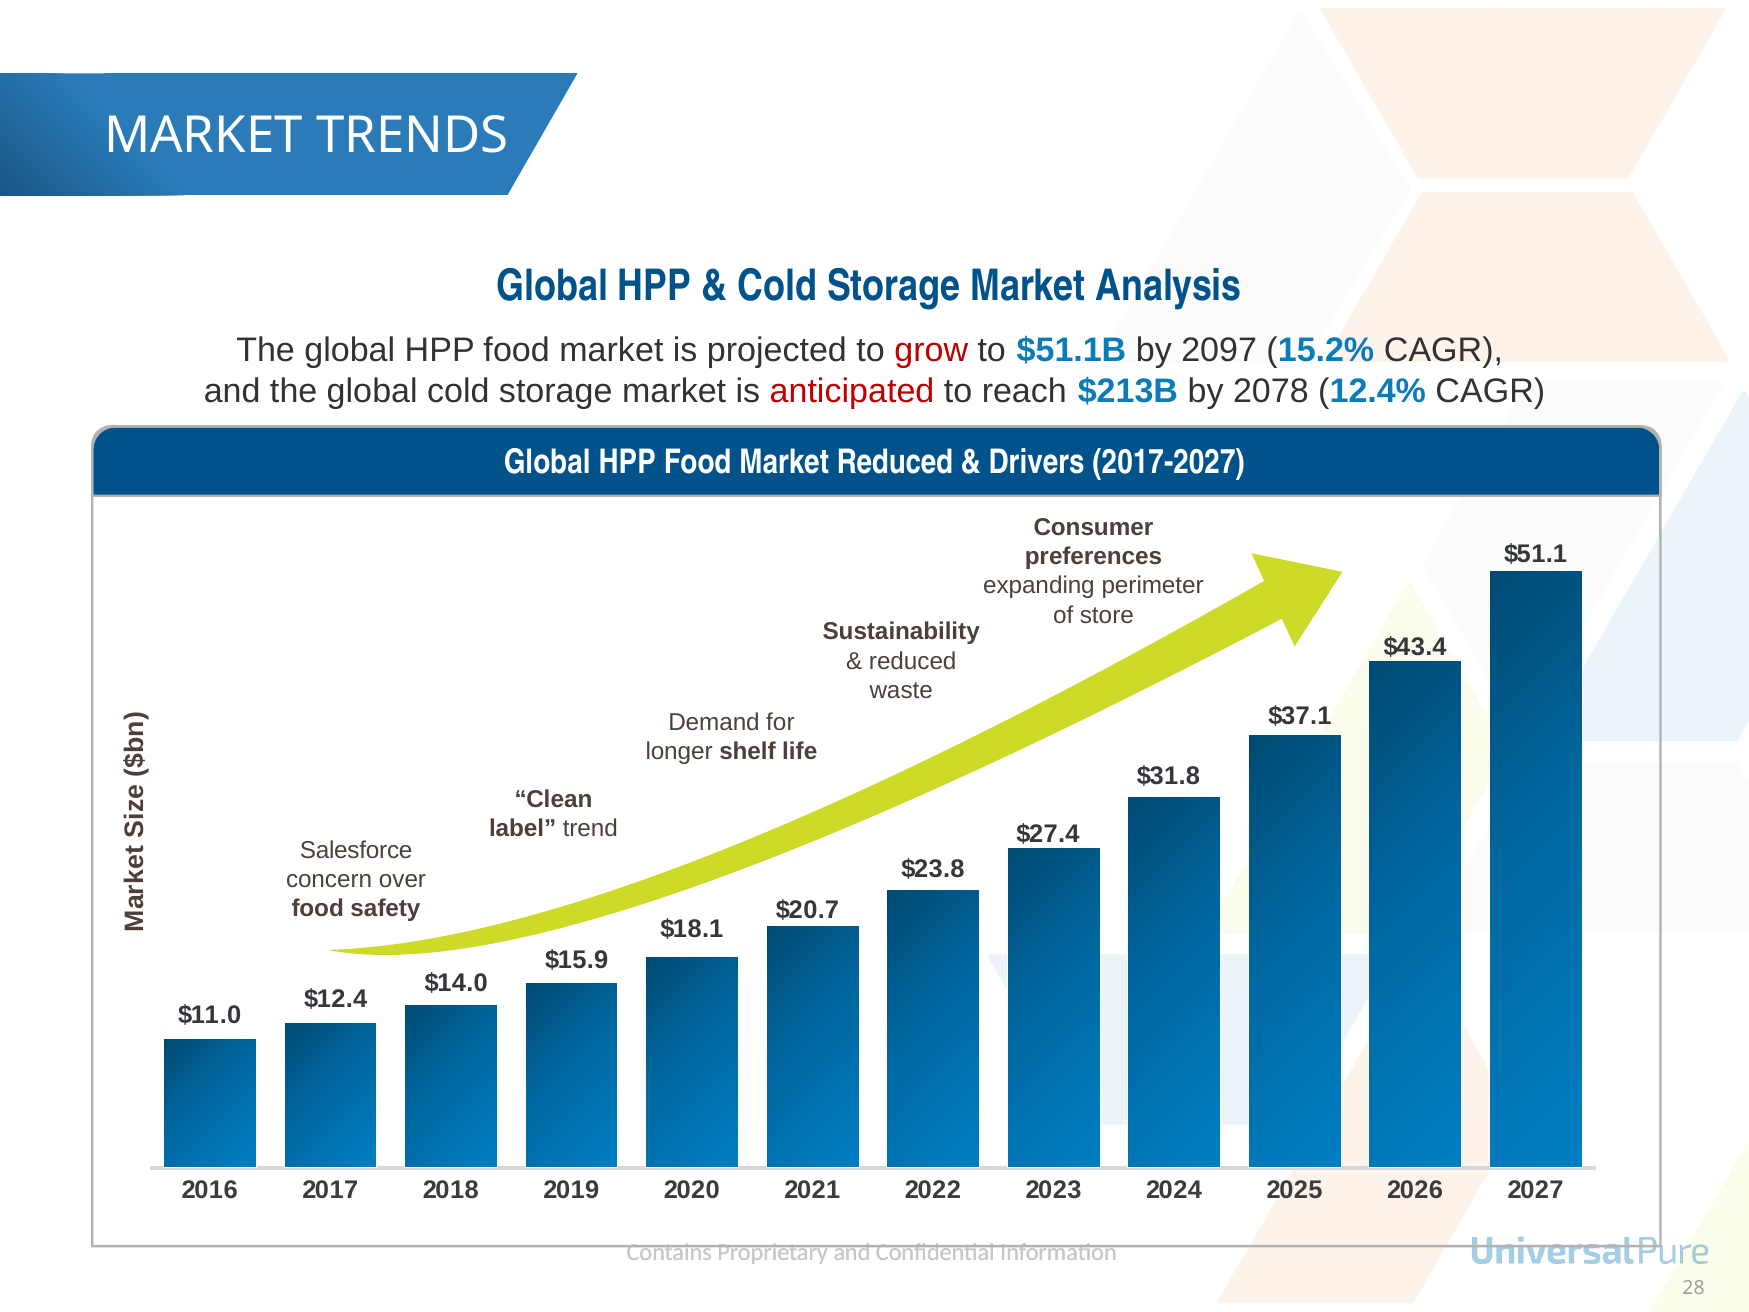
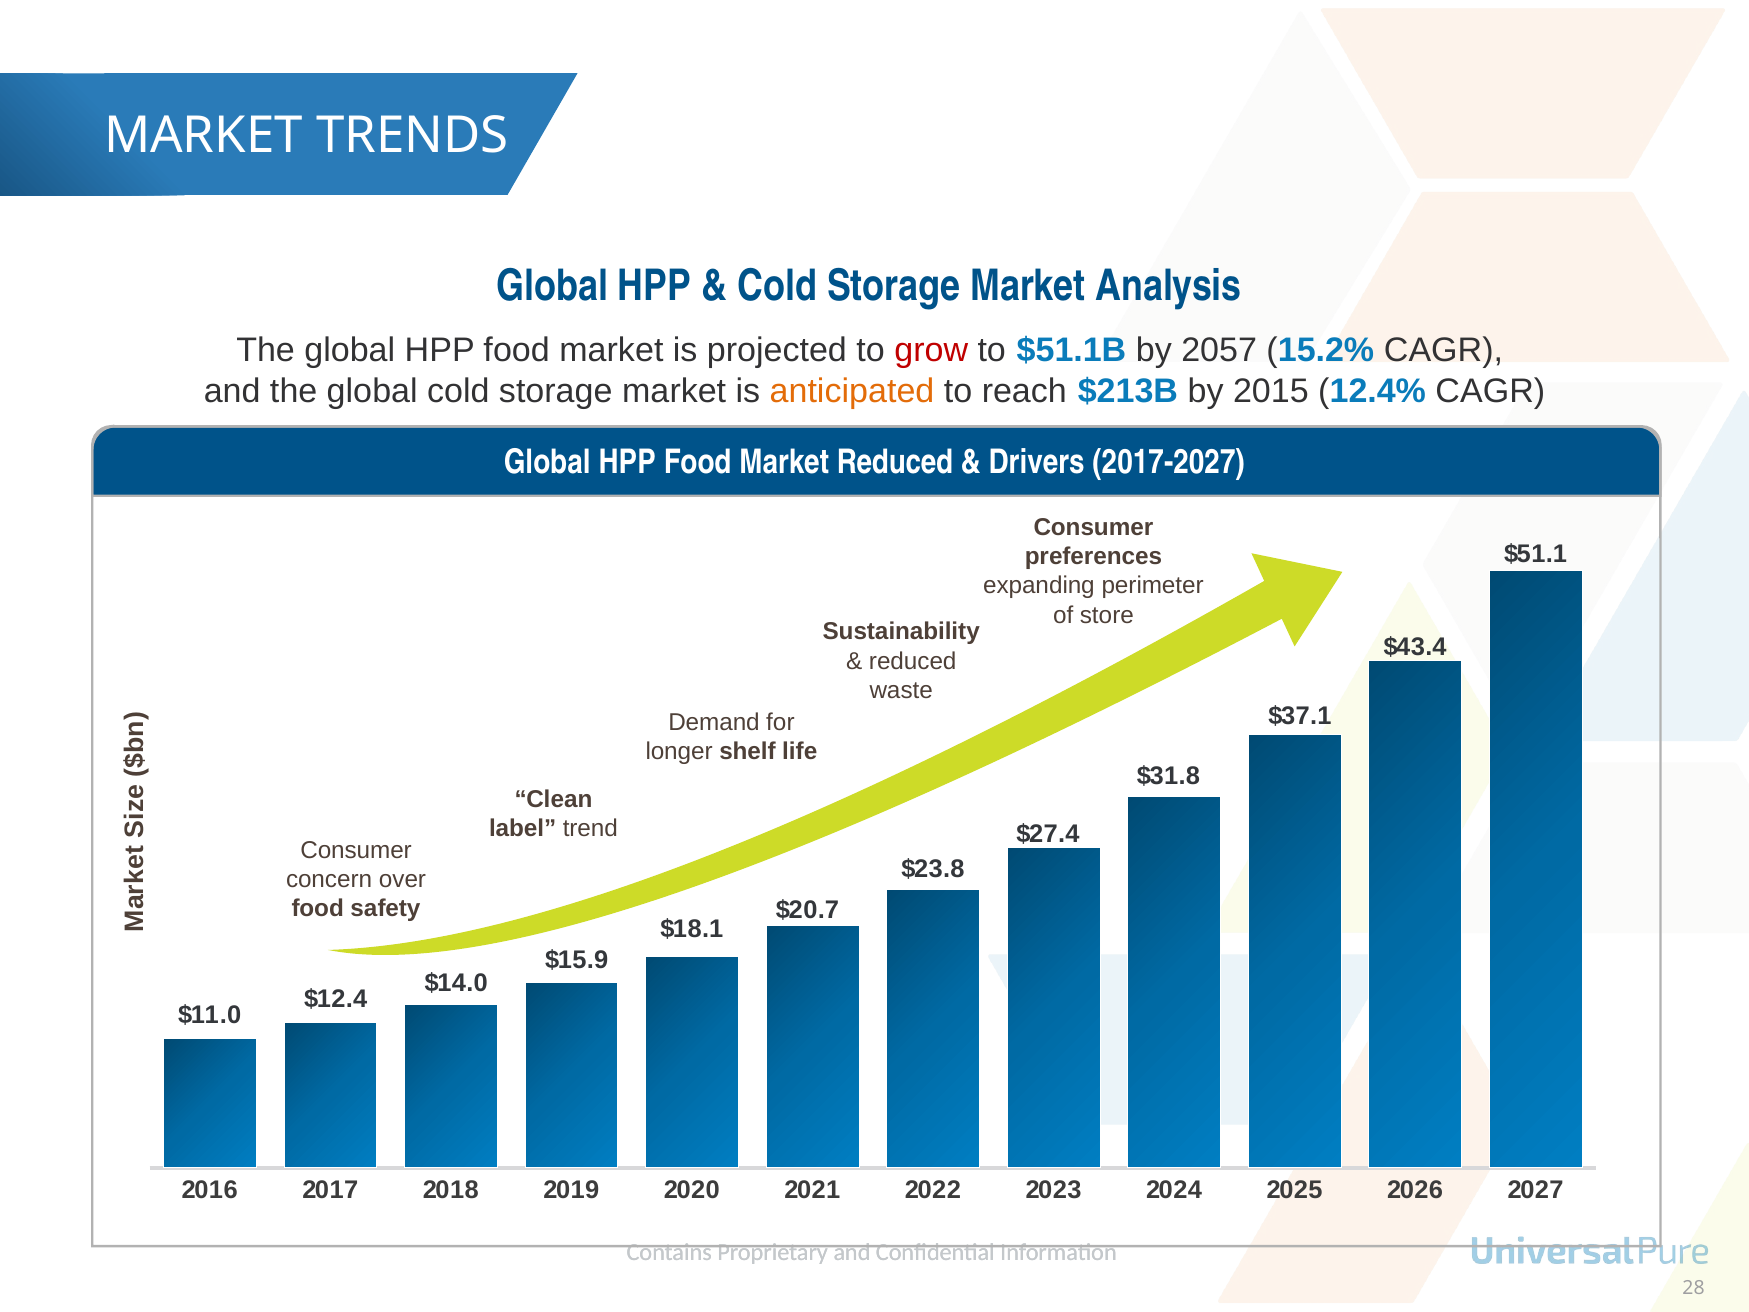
2097: 2097 -> 2057 (1219, 350)
anticipated colour: red -> orange (852, 391)
2078: 2078 -> 2015 (1271, 391)
Salesforce: Salesforce -> Consumer (356, 850)
